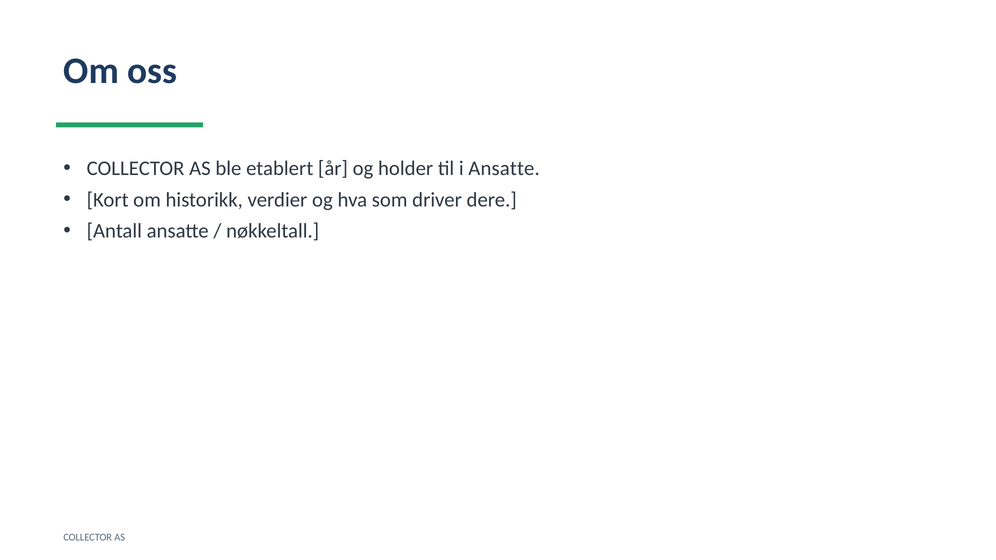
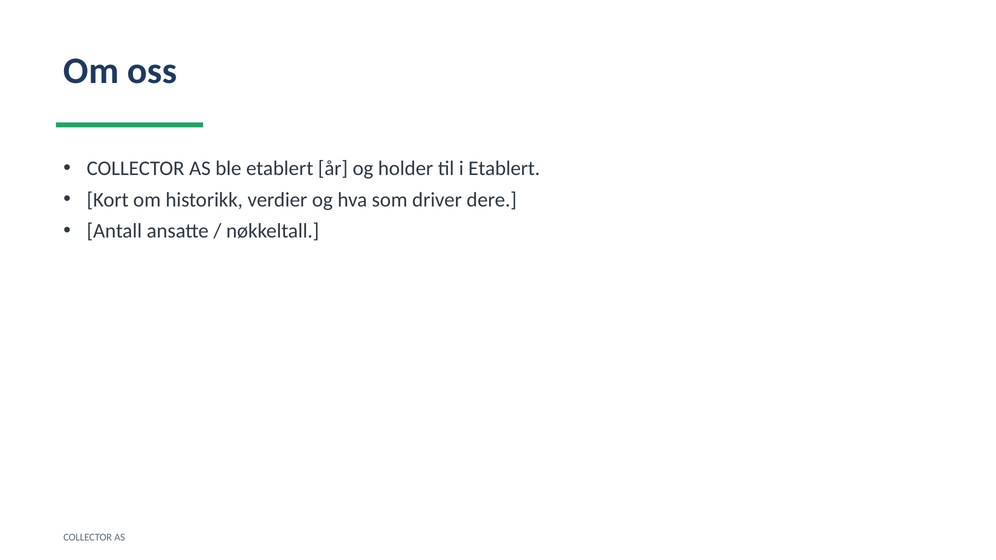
i Ansatte: Ansatte -> Etablert (504, 169)
